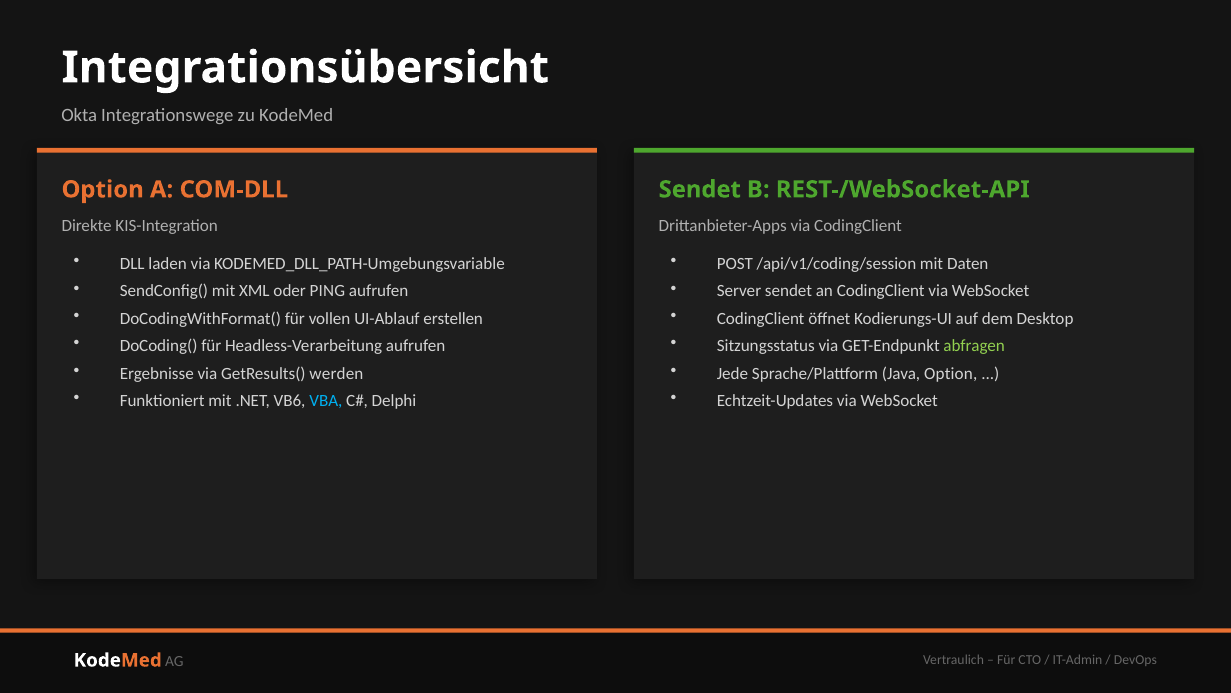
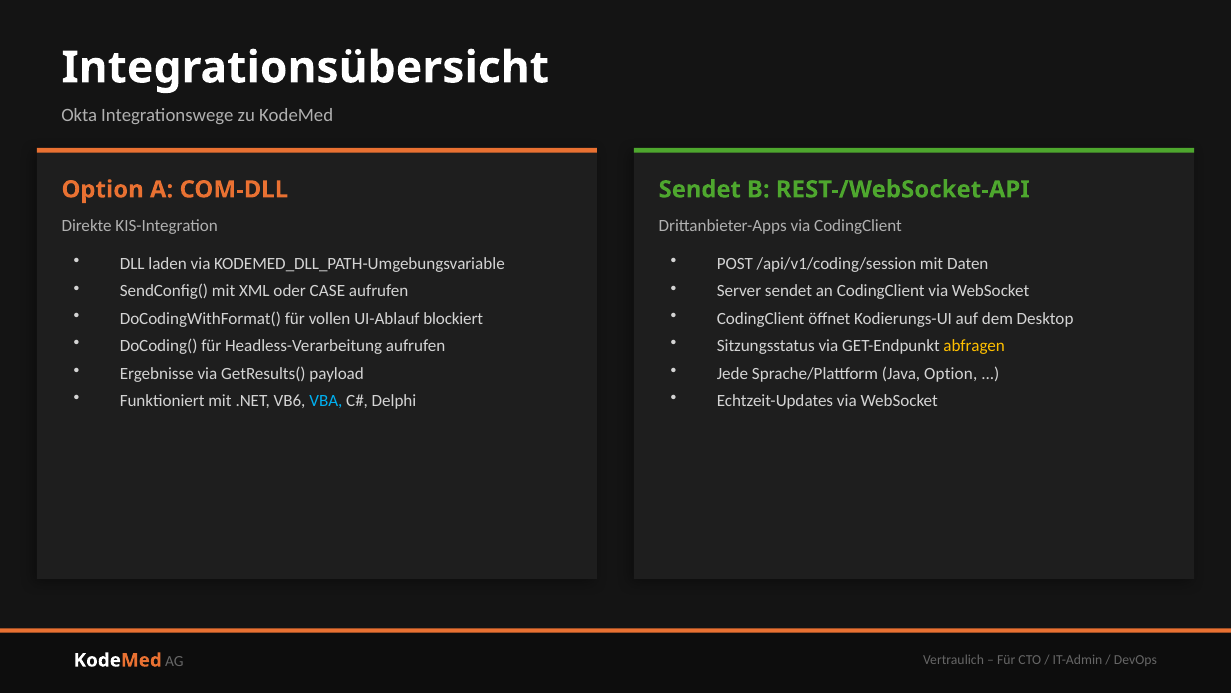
PING: PING -> CASE (327, 291)
erstellen: erstellen -> blockiert (453, 318)
abfragen colour: light green -> yellow (974, 346)
werden: werden -> payload (337, 373)
